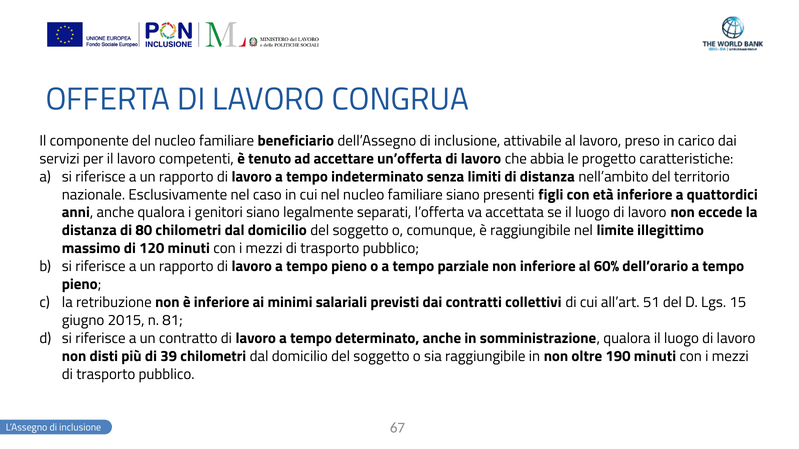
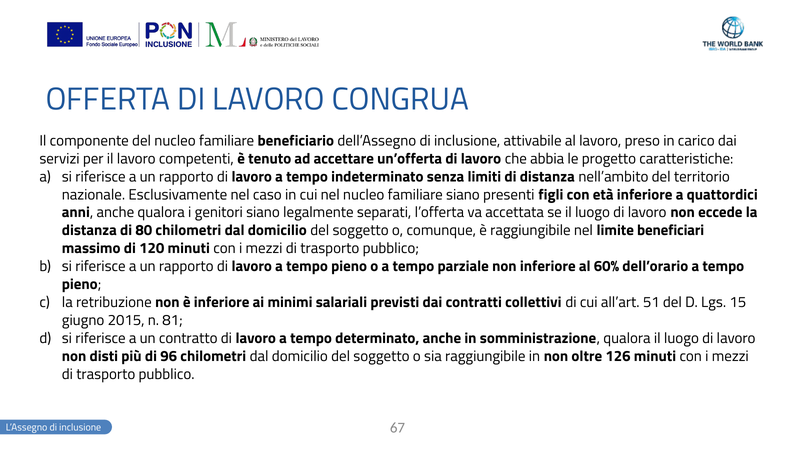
illegittimo: illegittimo -> beneficiari (671, 231)
39: 39 -> 96 (169, 357)
190: 190 -> 126 (618, 357)
